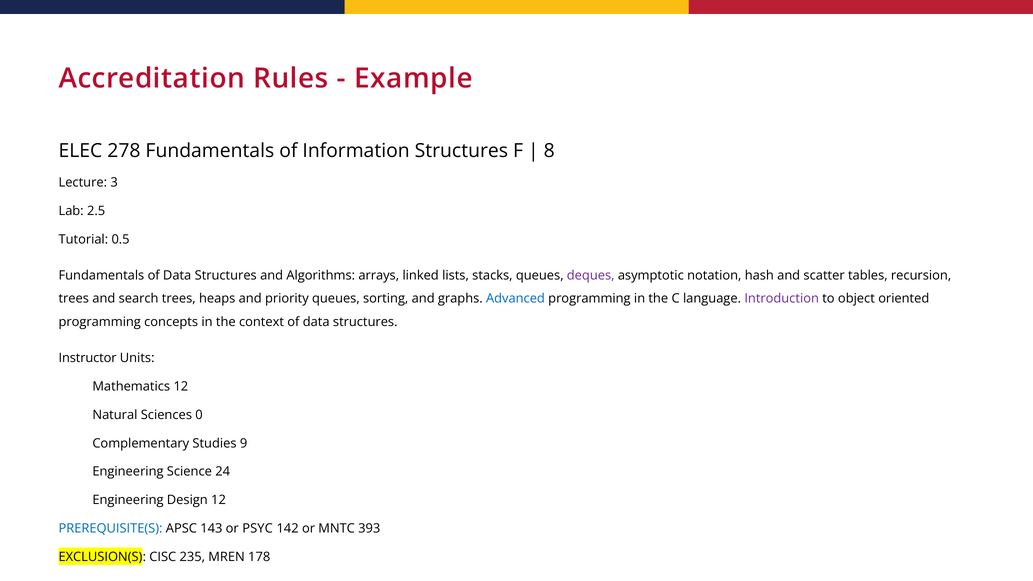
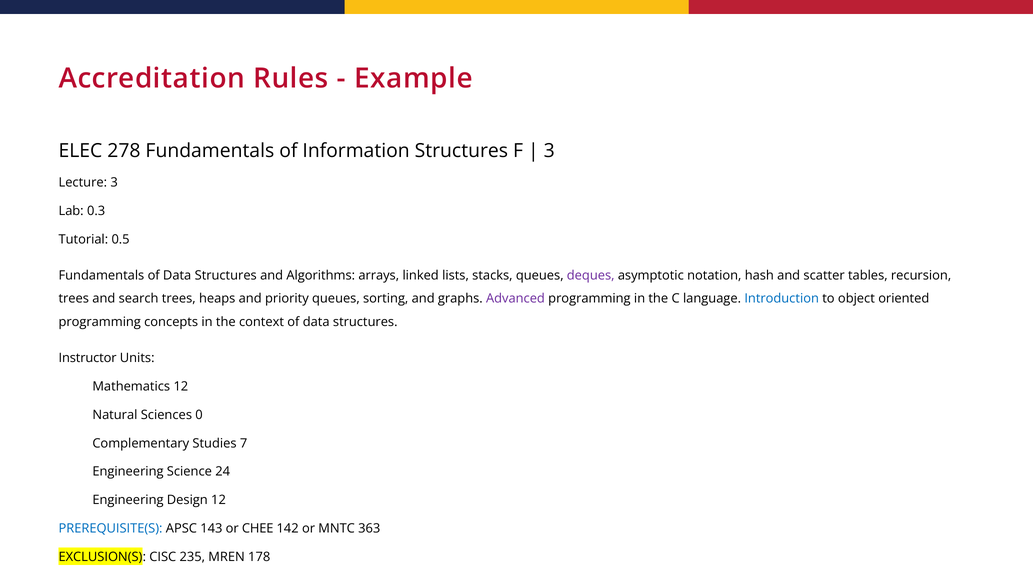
8: 8 -> 3 (549, 151)
2.5: 2.5 -> 0.3 (96, 211)
Advanced colour: blue -> purple (515, 299)
Introduction colour: purple -> blue (782, 299)
9: 9 -> 7 (244, 443)
PSYC: PSYC -> CHEE (258, 528)
393: 393 -> 363 (369, 528)
